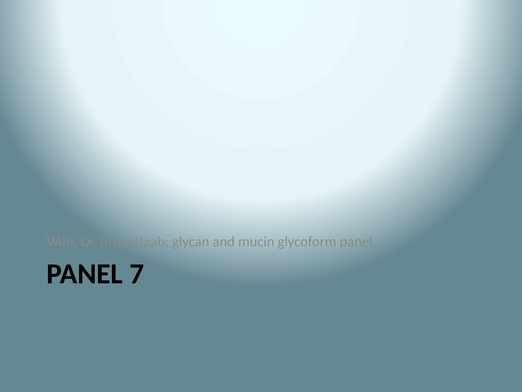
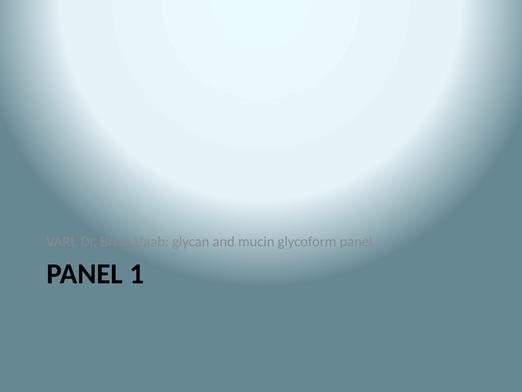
7: 7 -> 1 (137, 274)
